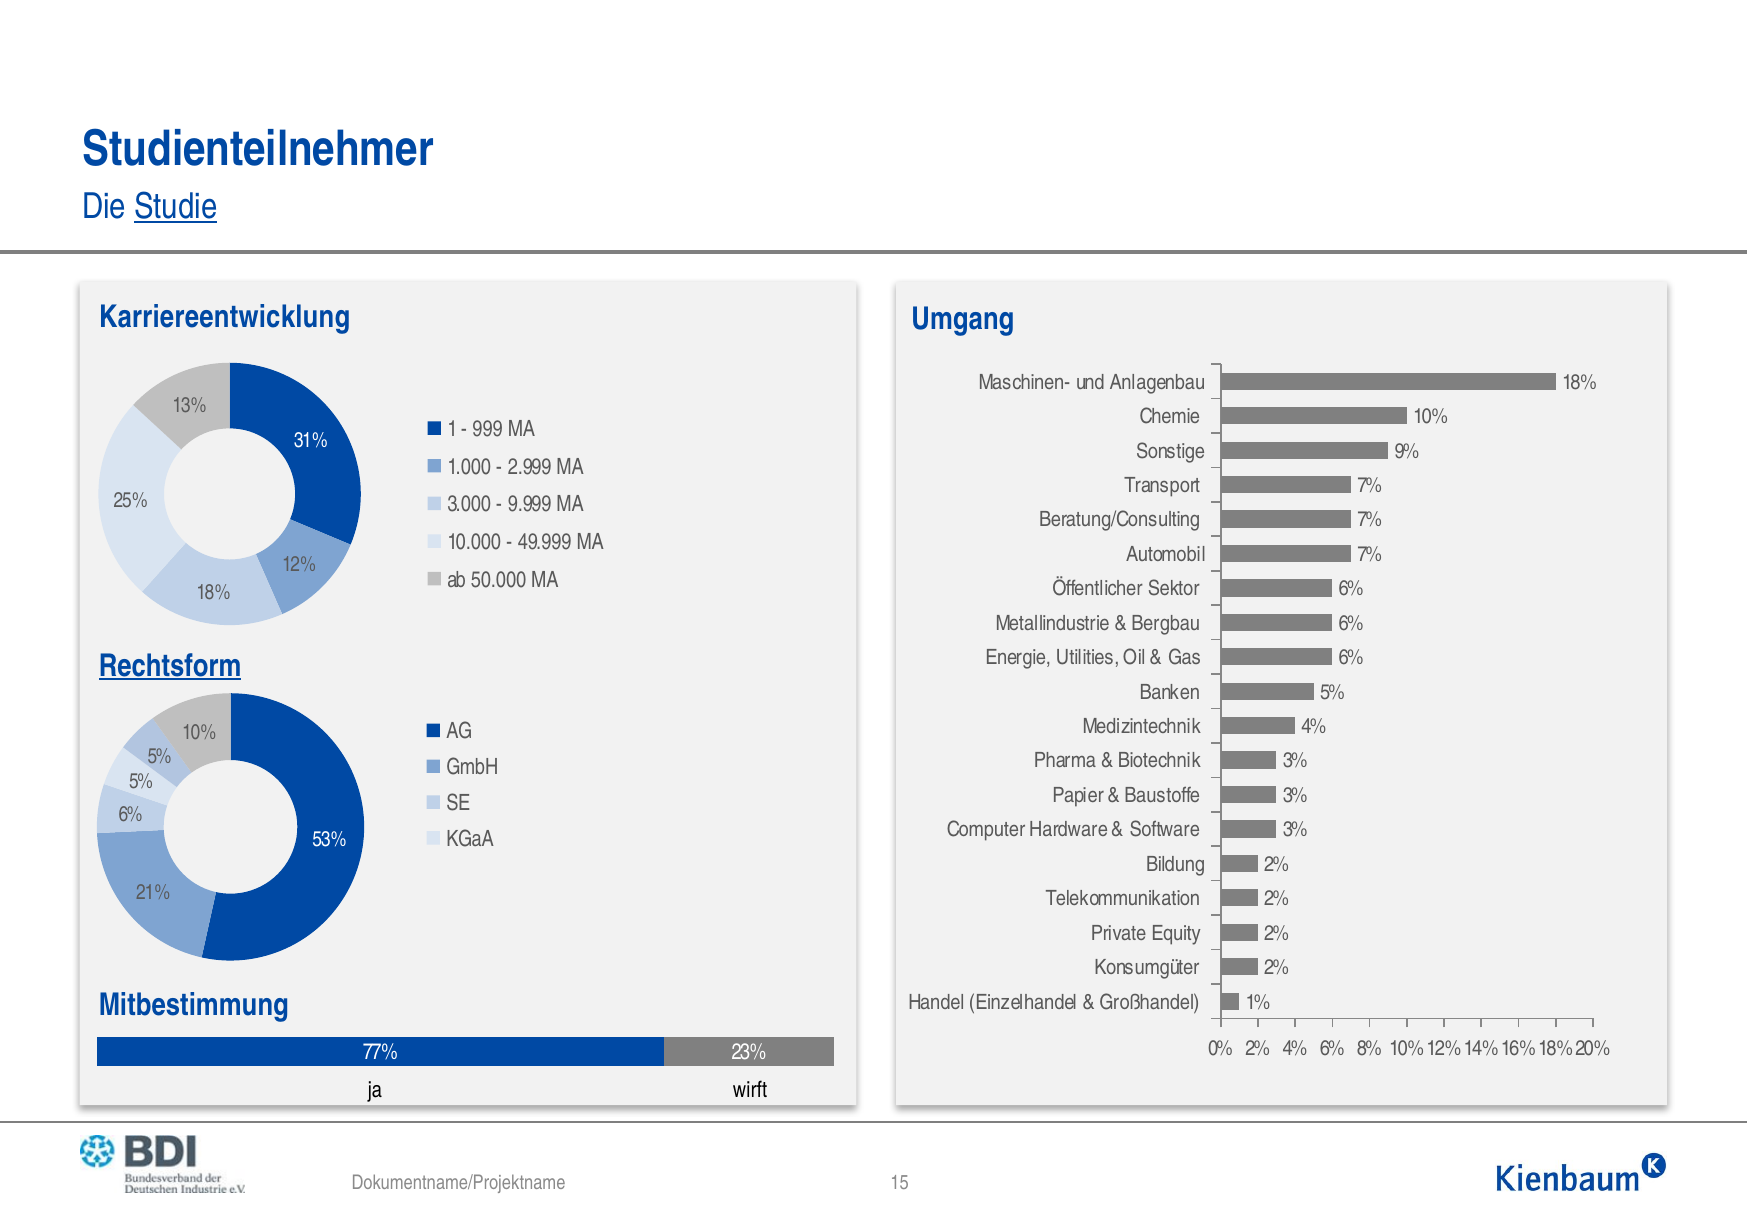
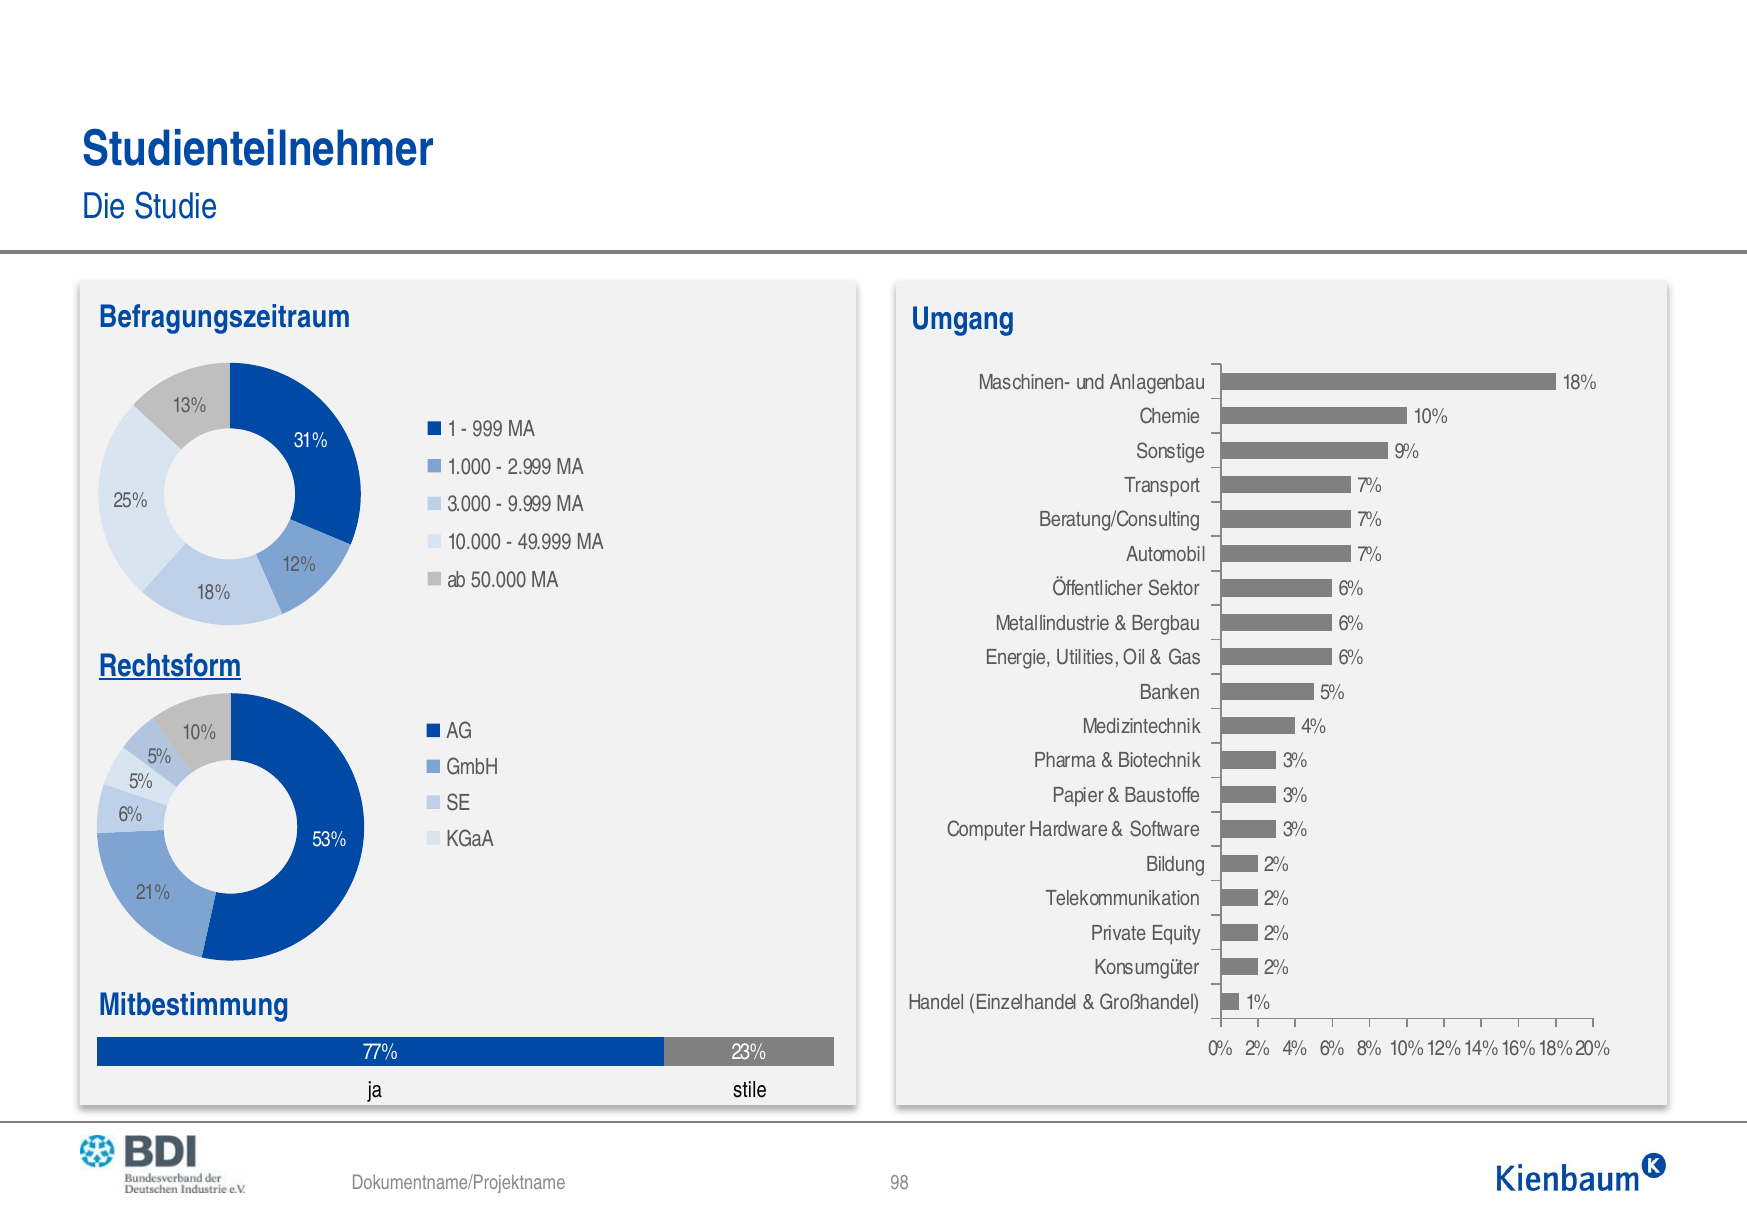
Studie underline: present -> none (176, 206)
Karriereentwicklung: Karriereentwicklung -> Befragungszeitraum (225, 317)
wirft: wirft -> stile (750, 1089)
15: 15 -> 98 (900, 1182)
